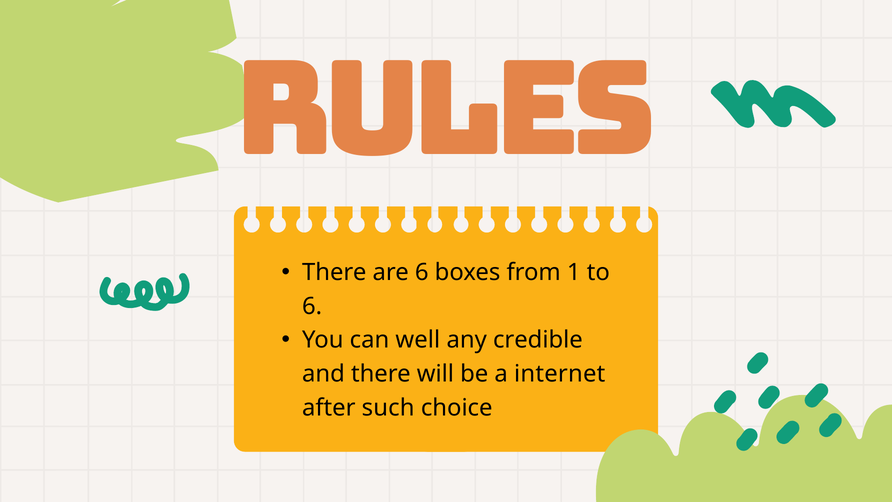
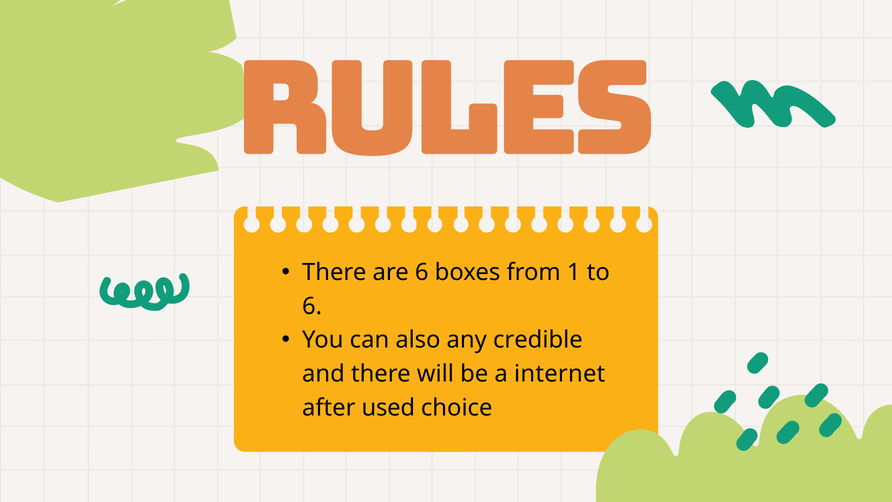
well: well -> also (418, 340)
such: such -> used (388, 407)
